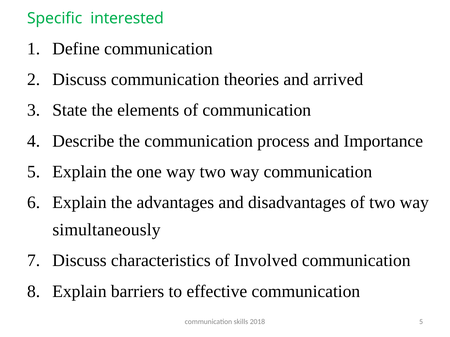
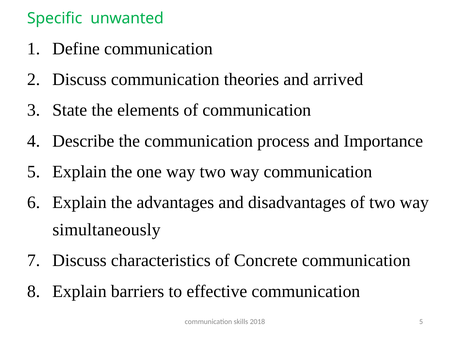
interested: interested -> unwanted (127, 18)
Involved: Involved -> Concrete (266, 261)
